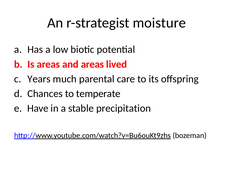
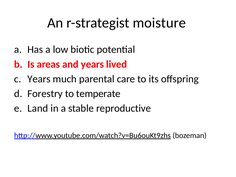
and areas: areas -> years (92, 64)
Chances: Chances -> Forestry (45, 94)
Have: Have -> Land (38, 108)
precipitation: precipitation -> reproductive (124, 108)
